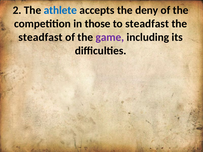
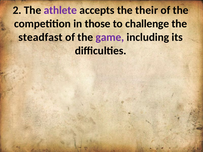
athlete colour: blue -> purple (60, 10)
deny: deny -> their (147, 10)
to steadfast: steadfast -> challenge (147, 24)
